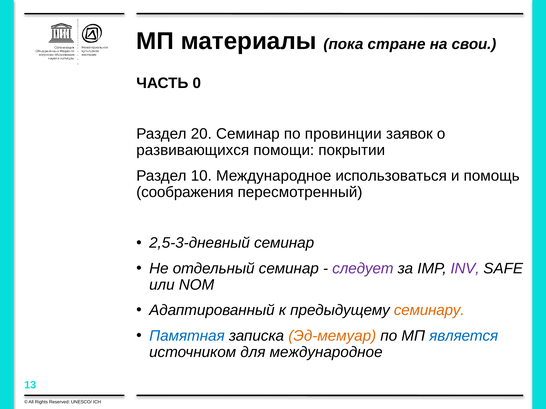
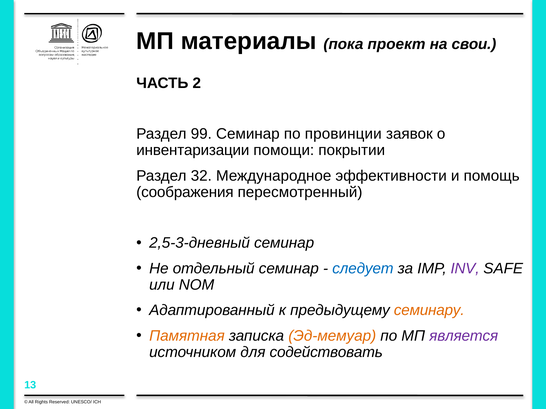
стране: стране -> проект (397, 44)
0: 0 -> 2 (197, 83)
20: 20 -> 99 (201, 134)
развивающихся: развивающихся -> инвентаризации (193, 150)
10: 10 -> 32 (201, 176)
использоваться: использоваться -> эффективности (391, 176)
следует colour: purple -> blue (363, 269)
Памятная colour: blue -> orange (187, 336)
является colour: blue -> purple (464, 336)
для международное: международное -> содействовать (326, 352)
